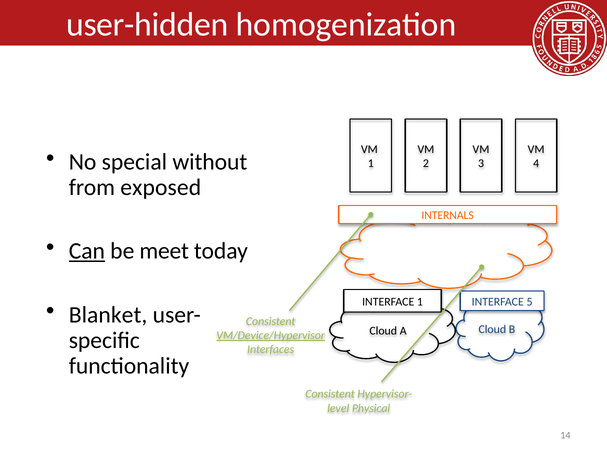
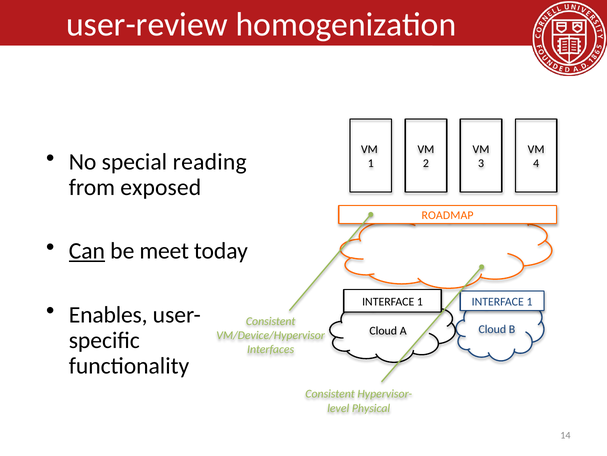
user-hidden: user-hidden -> user-review (147, 25)
without: without -> reading (210, 162)
INTERNALS: INTERNALS -> ROADMAP (448, 215)
5: 5 -> 1 (529, 301)
Blanket: Blanket -> Enables (108, 314)
VM/Device/Hypervisor underline: present -> none (271, 335)
